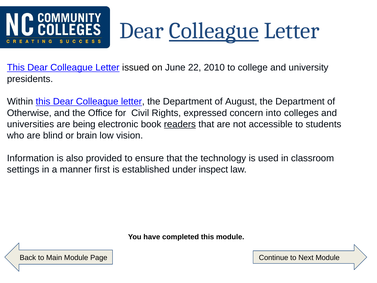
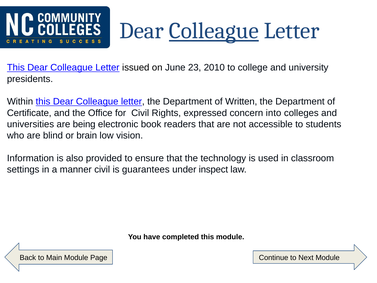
22: 22 -> 23 (195, 68)
August: August -> Written (241, 101)
Otherwise: Otherwise -> Certificate (29, 113)
readers underline: present -> none (180, 124)
manner first: first -> civil (102, 169)
established: established -> guarantees (146, 169)
